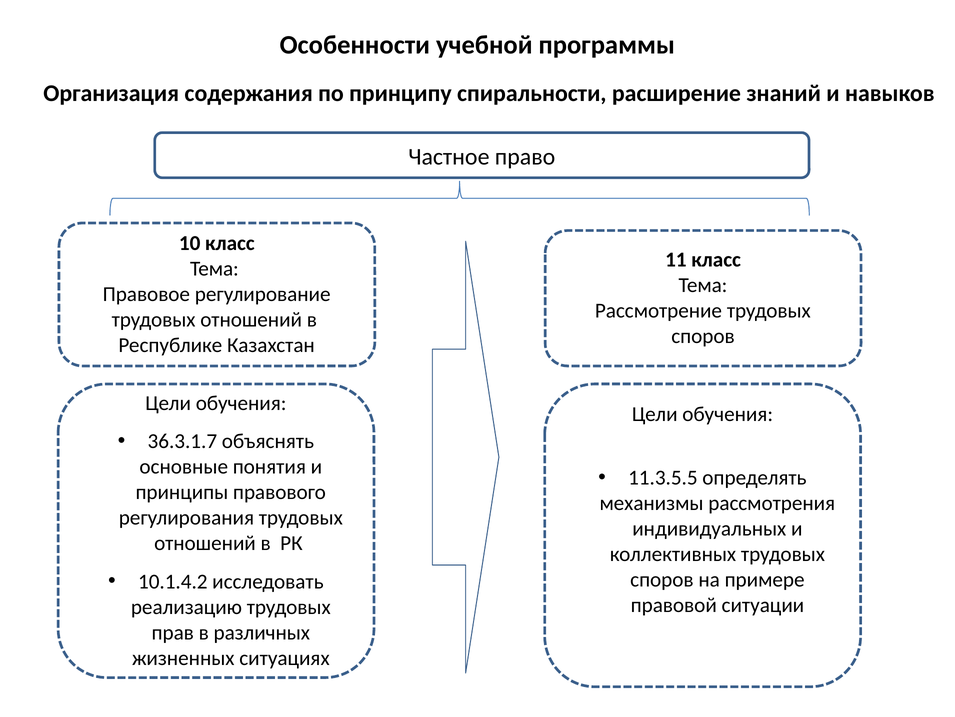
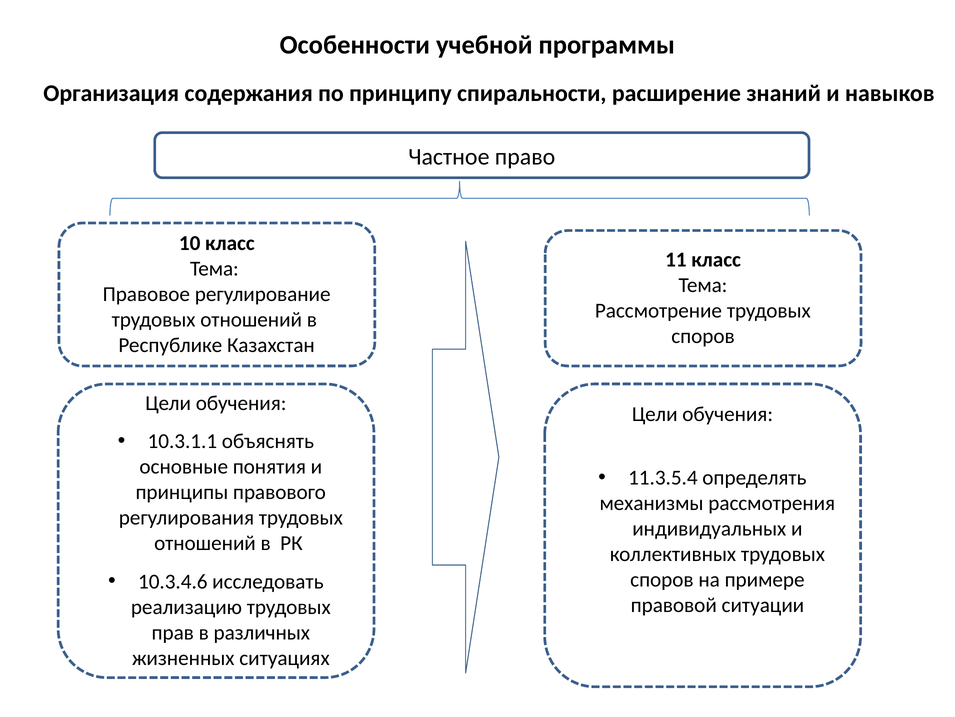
36.3.1.7: 36.3.1.7 -> 10.3.1.1 (182, 441)
11.3.5.5: 11.3.5.5 -> 11.3.5.4 (663, 477)
10.1.4.2: 10.1.4.2 -> 10.3.4.6 (173, 581)
